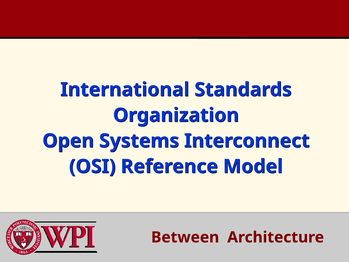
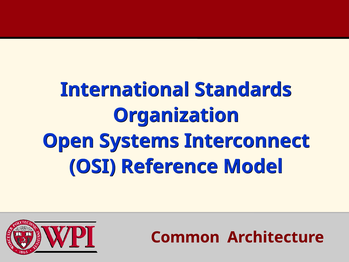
Between: Between -> Common (185, 237)
